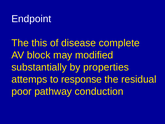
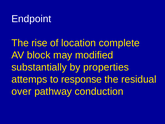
this: this -> rise (39, 43)
disease: disease -> location (79, 43)
poor: poor -> over (21, 91)
